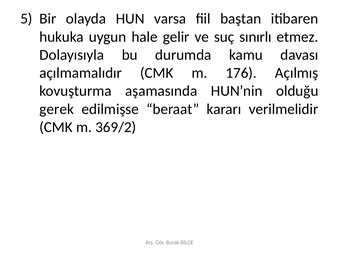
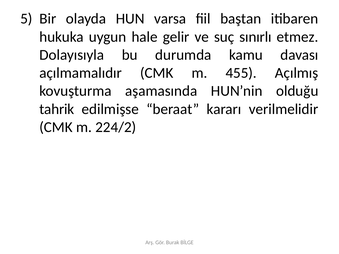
176: 176 -> 455 (241, 73)
gerek: gerek -> tahrik (57, 109)
369/2: 369/2 -> 224/2 (116, 127)
